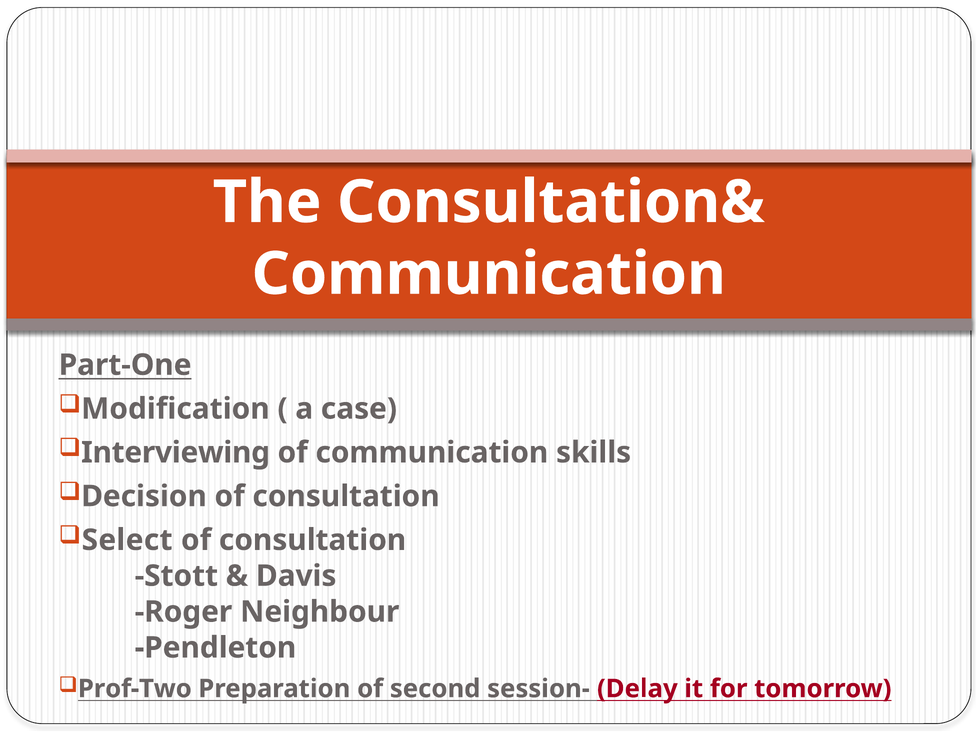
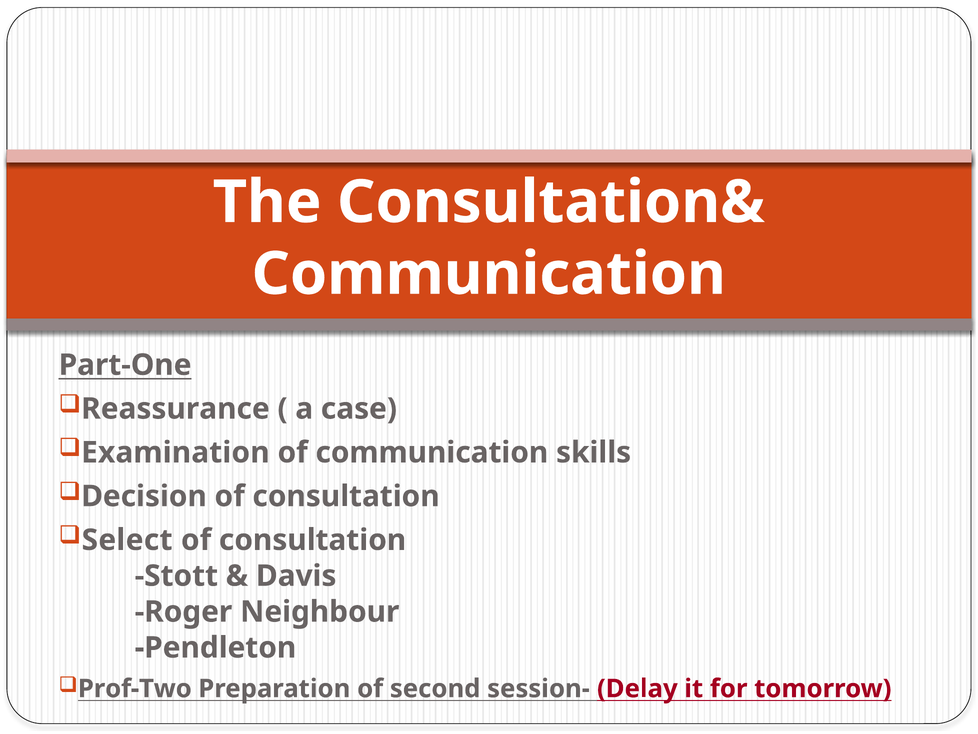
Modification: Modification -> Reassurance (175, 408)
Interviewing: Interviewing -> Examination (175, 452)
